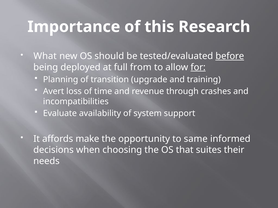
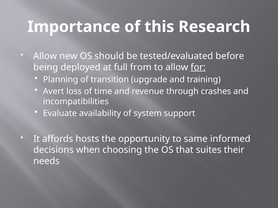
What: What -> Allow (45, 56)
before underline: present -> none (230, 56)
make: make -> hosts (87, 139)
